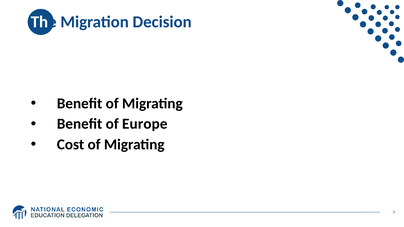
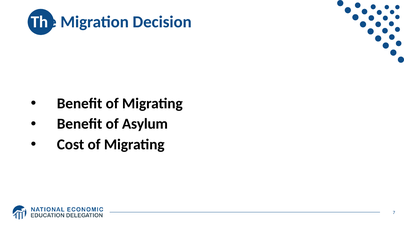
Europe: Europe -> Asylum (145, 124)
